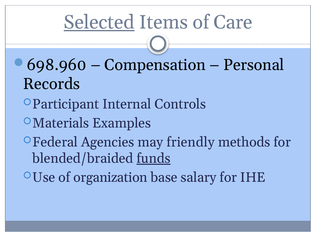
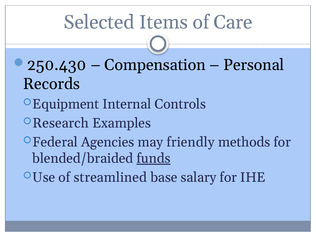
Selected underline: present -> none (99, 22)
698.960: 698.960 -> 250.430 (57, 65)
Participant: Participant -> Equipment (66, 104)
Materials: Materials -> Research (61, 123)
organization: organization -> streamlined (110, 177)
